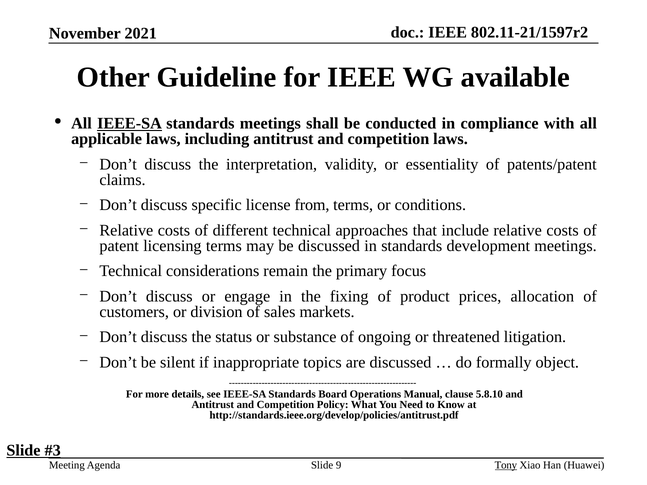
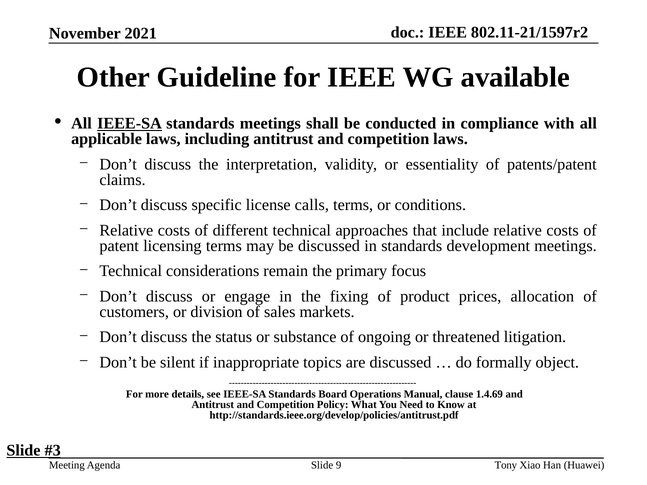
from: from -> calls (312, 205)
5.8.10: 5.8.10 -> 1.4.69 (489, 395)
Tony underline: present -> none (506, 465)
